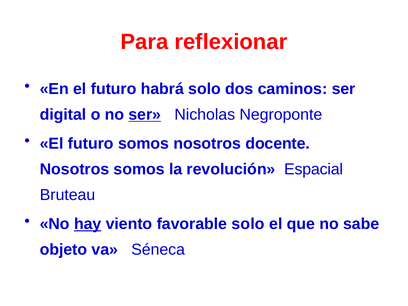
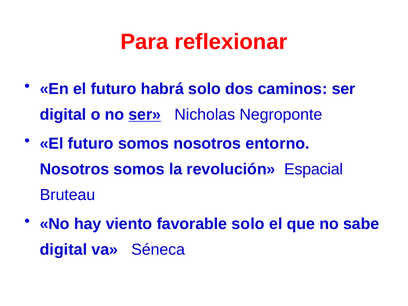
docente: docente -> entorno (278, 143)
hay underline: present -> none (88, 224)
objeto: objeto -> digital (63, 250)
